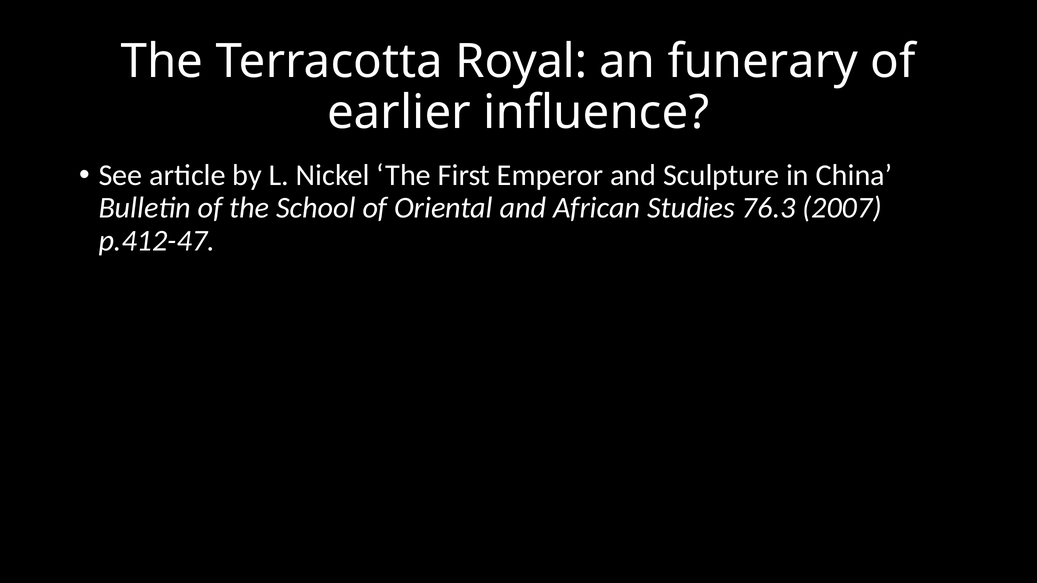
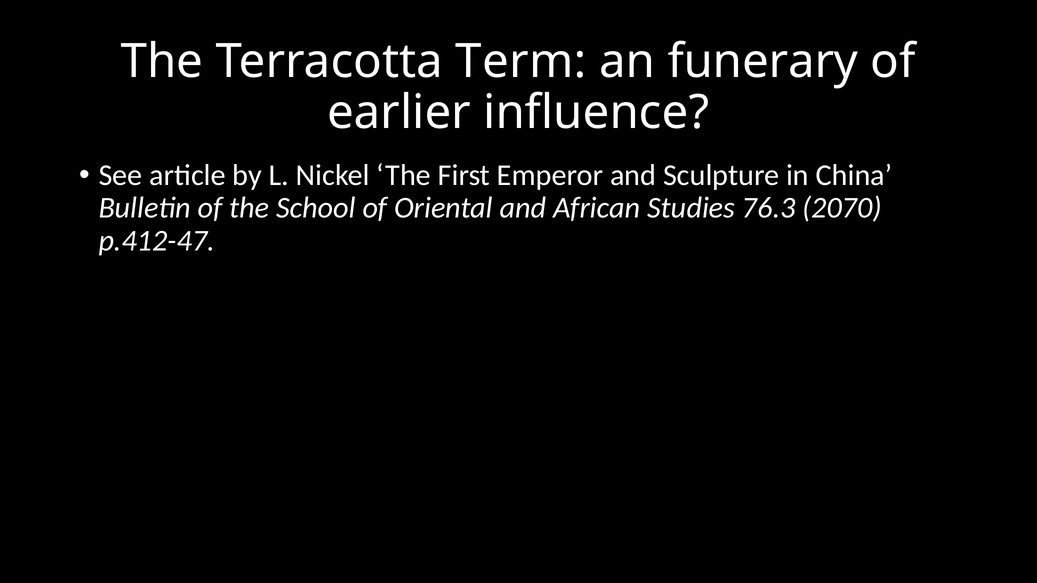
Royal: Royal -> Term (521, 61)
2007: 2007 -> 2070 (842, 208)
